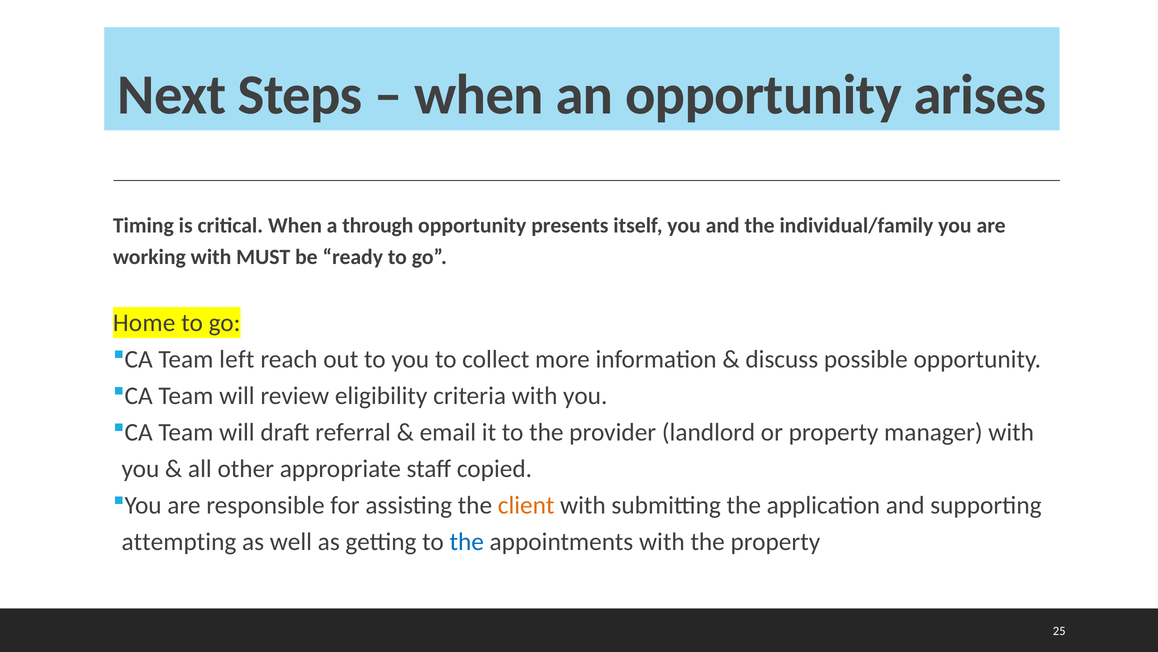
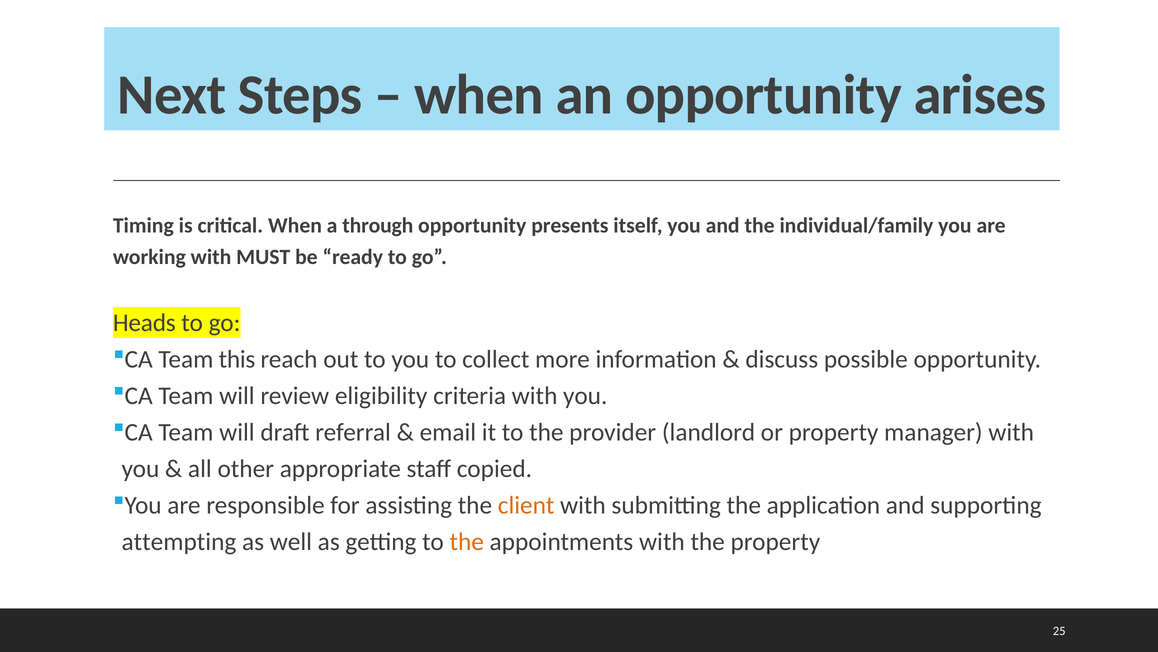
Home: Home -> Heads (144, 323)
left: left -> this (237, 359)
the colour: blue -> orange (467, 541)
